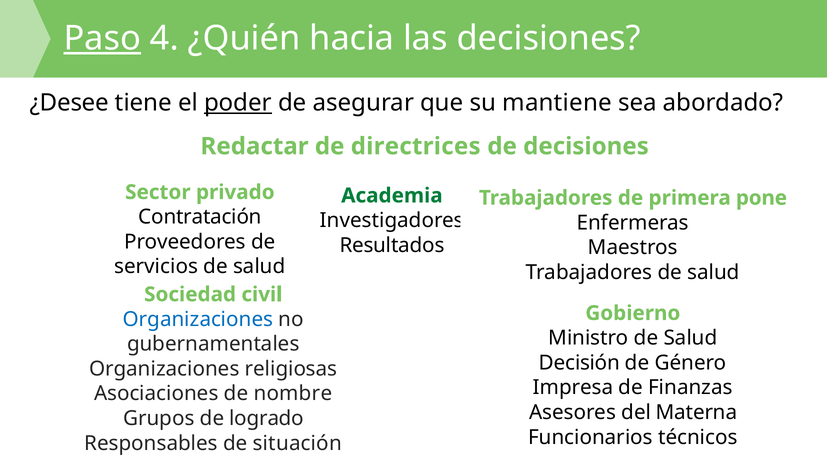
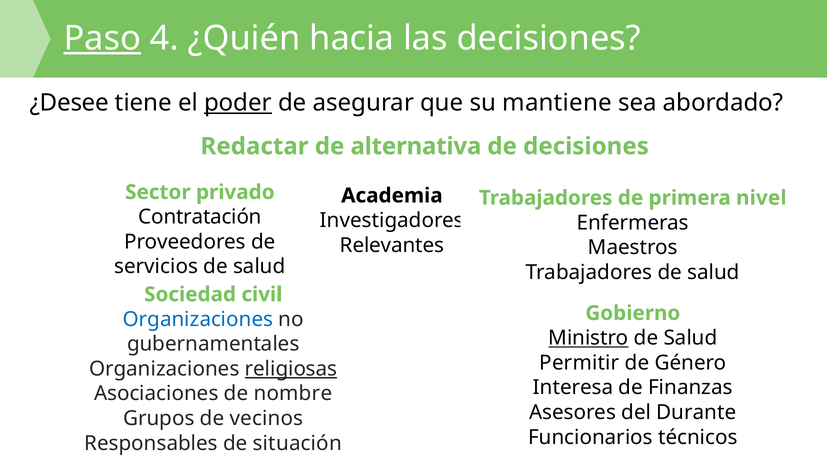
directrices: directrices -> alternativa (416, 146)
Academia colour: green -> black (392, 196)
pone: pone -> nivel (761, 198)
Resultados: Resultados -> Relevantes (392, 245)
Ministro underline: none -> present (588, 338)
Decisión: Decisión -> Permitir (579, 363)
religiosas underline: none -> present (291, 369)
Impresa: Impresa -> Interesa (573, 388)
Materna: Materna -> Durante (696, 413)
logrado: logrado -> vecinos (266, 419)
